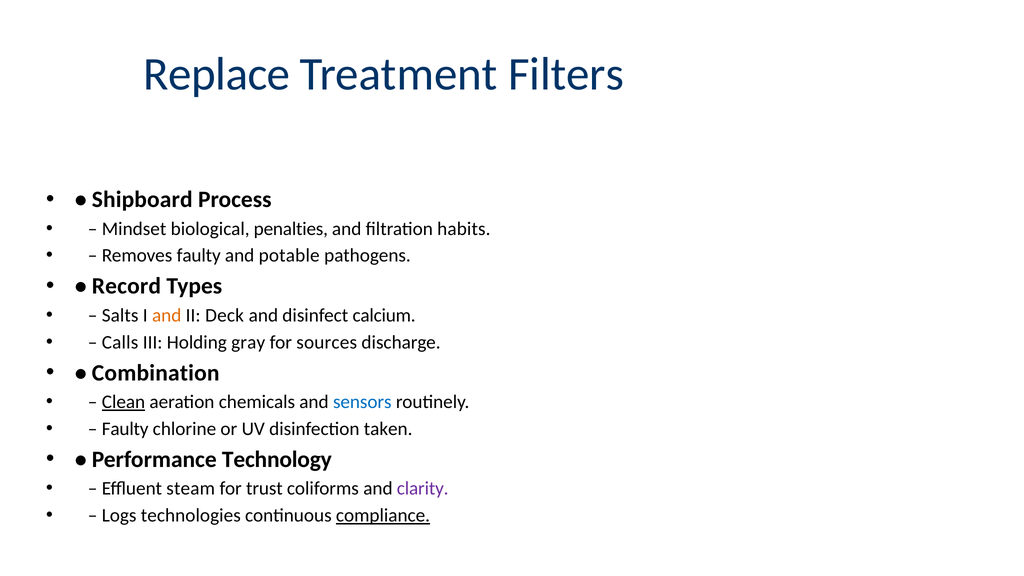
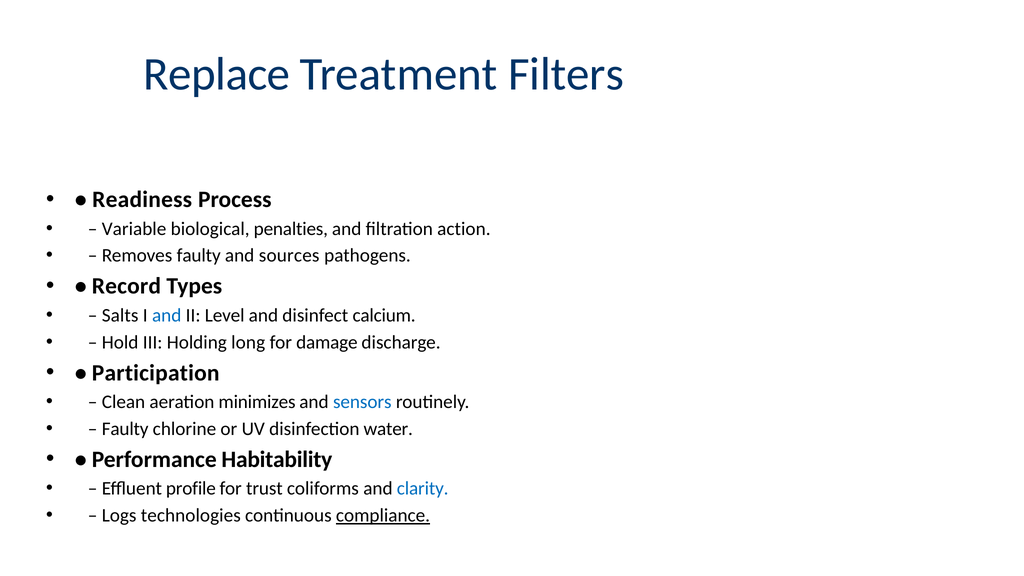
Shipboard: Shipboard -> Readiness (142, 200)
Mindset: Mindset -> Variable (134, 229)
habits: habits -> action (464, 229)
potable: potable -> sources (289, 256)
and colour: orange -> blue (167, 315)
Deck: Deck -> Level (225, 315)
Calls: Calls -> Hold (120, 342)
gray: gray -> long (248, 342)
sources: sources -> damage (327, 342)
Combination: Combination -> Participation (156, 373)
Clean underline: present -> none (123, 402)
chemicals: chemicals -> minimizes (257, 402)
taken: taken -> water (388, 429)
Technology: Technology -> Habitability (277, 460)
steam: steam -> profile (191, 489)
clarity colour: purple -> blue (423, 489)
